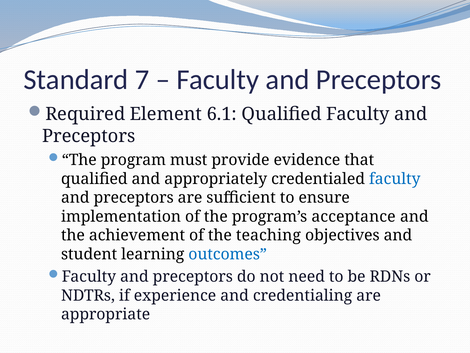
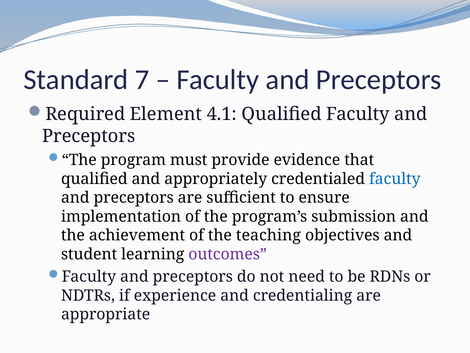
6.1: 6.1 -> 4.1 (222, 114)
acceptance: acceptance -> submission (354, 216)
outcomes colour: blue -> purple (228, 254)
